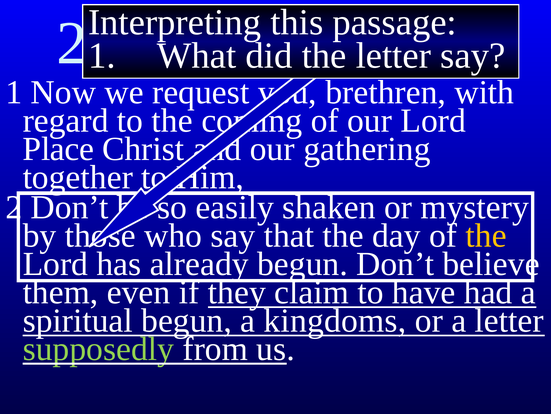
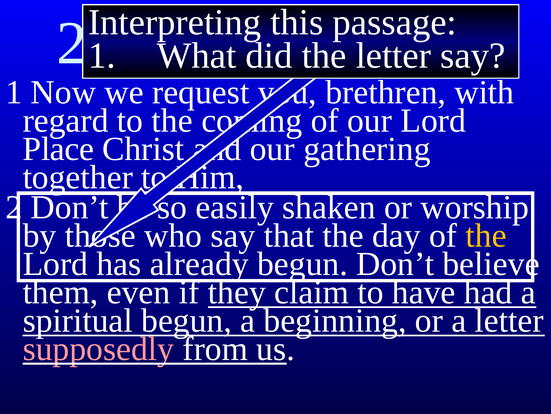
mystery: mystery -> worship (475, 207)
kingdoms: kingdoms -> beginning (335, 320)
supposedly colour: light green -> pink (98, 348)
